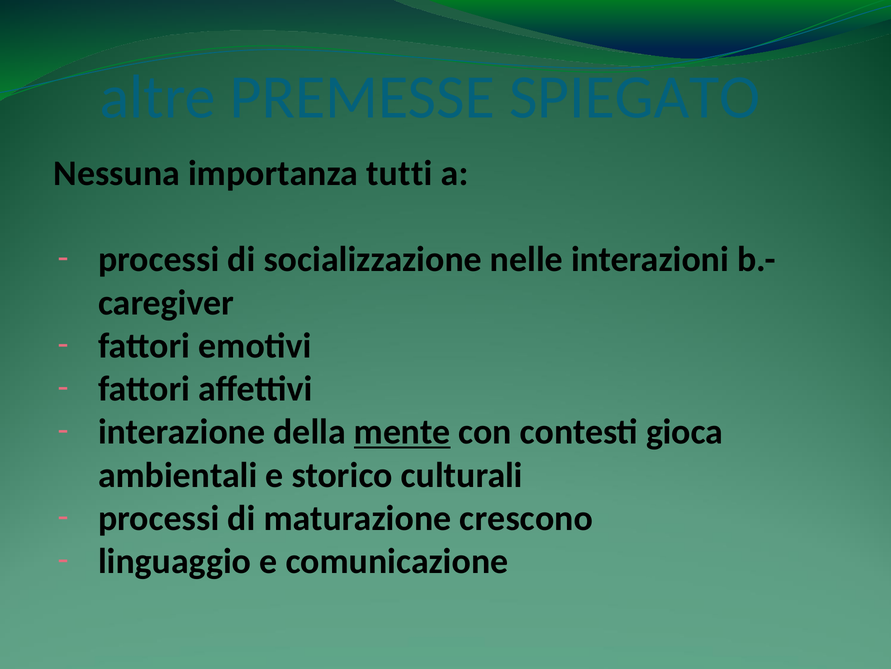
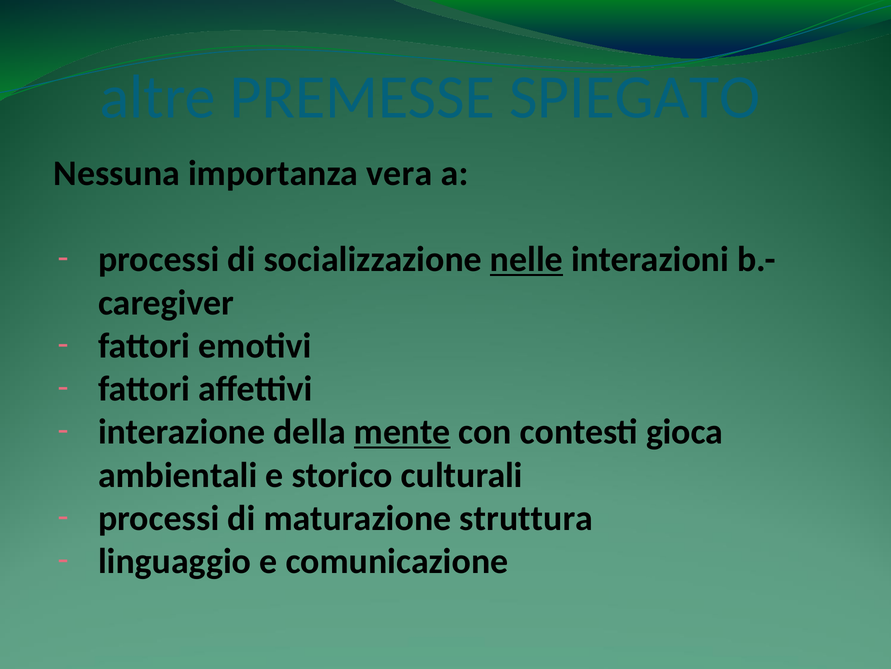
tutti: tutti -> vera (399, 173)
nelle underline: none -> present (526, 259)
crescono: crescono -> struttura (526, 518)
